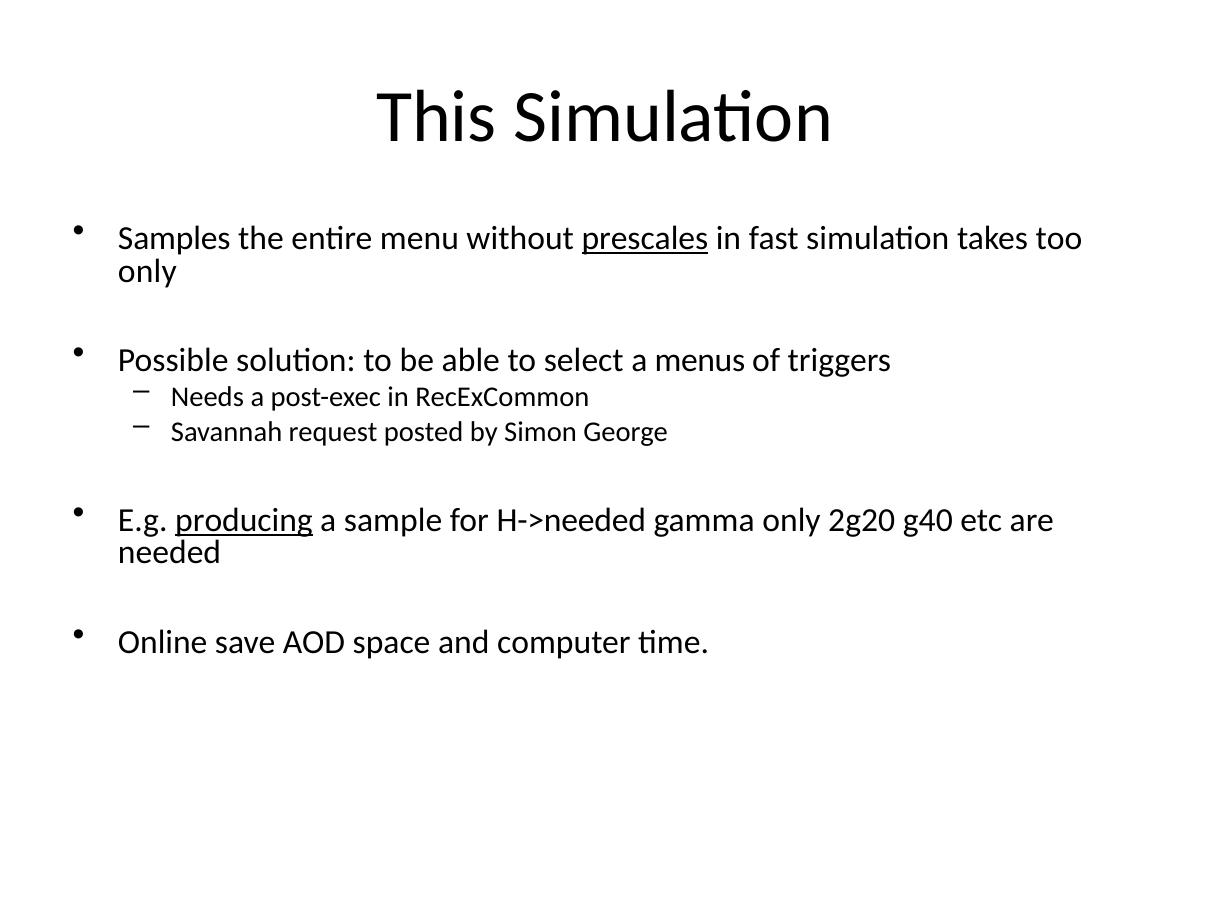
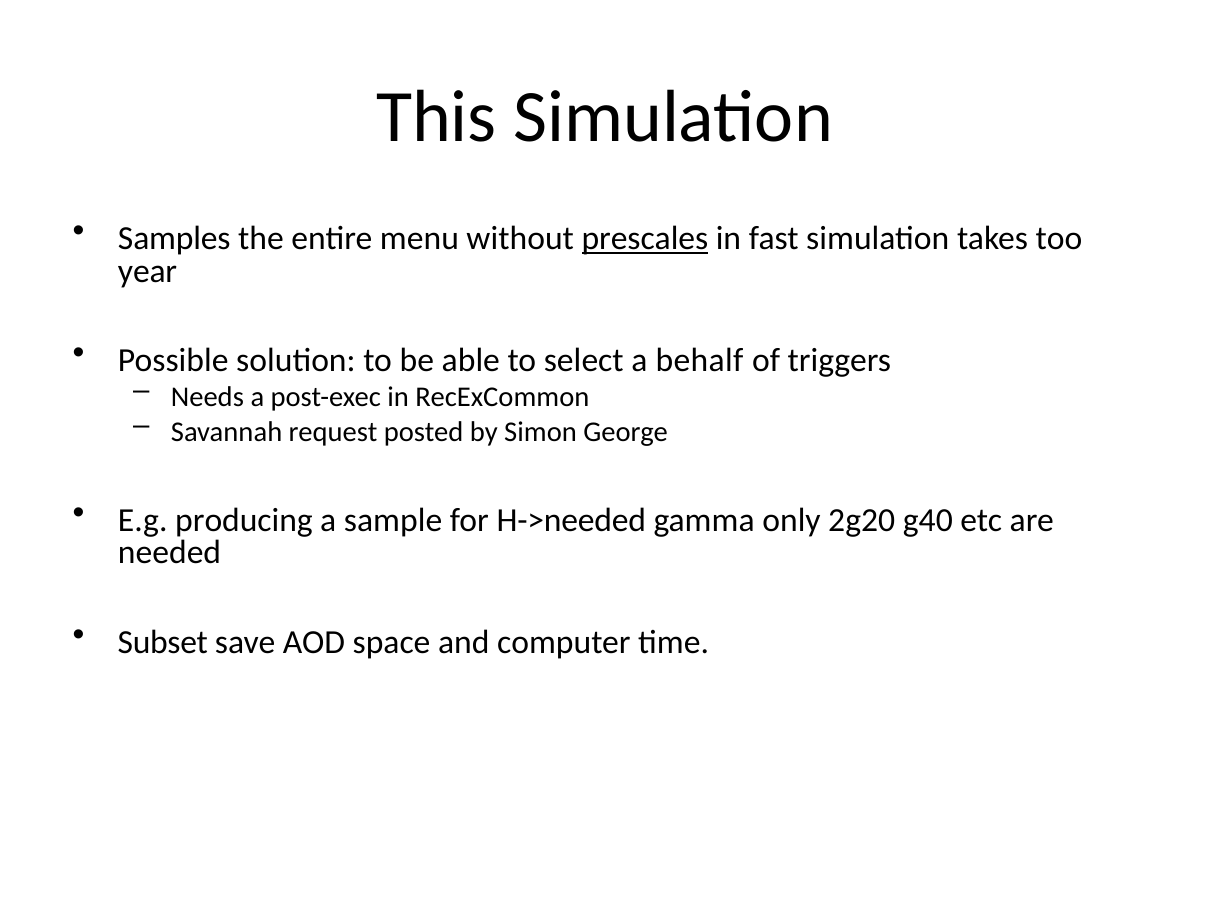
only: only -> year (148, 271)
menus: menus -> behalf (700, 361)
producing underline: present -> none (244, 521)
Online: Online -> Subset (163, 643)
